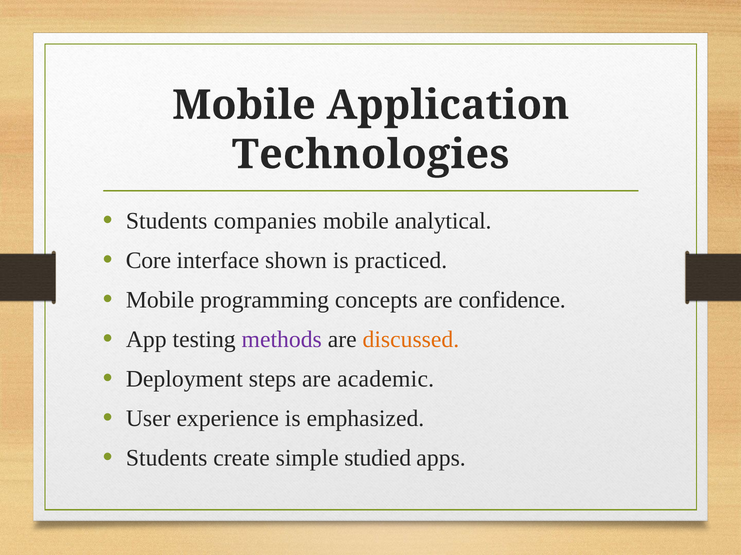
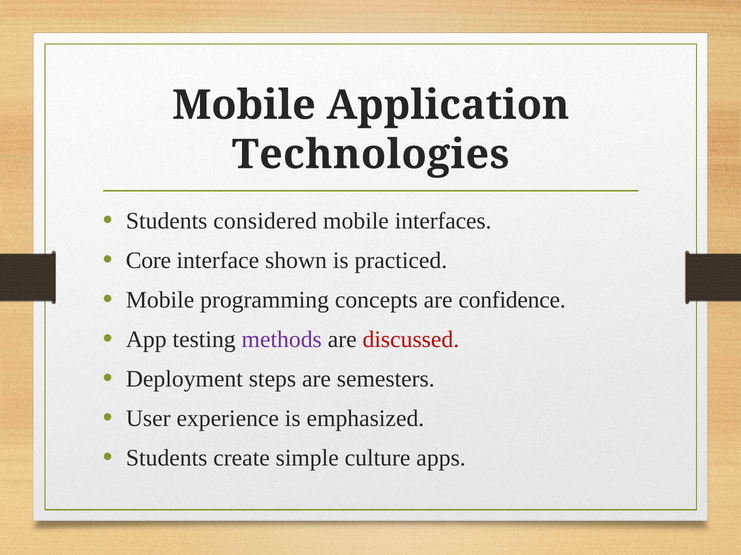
companies: companies -> considered (265, 221)
analytical: analytical -> interfaces (443, 221)
discussed colour: orange -> red (411, 340)
academic: academic -> semesters (386, 379)
studied: studied -> culture (378, 458)
